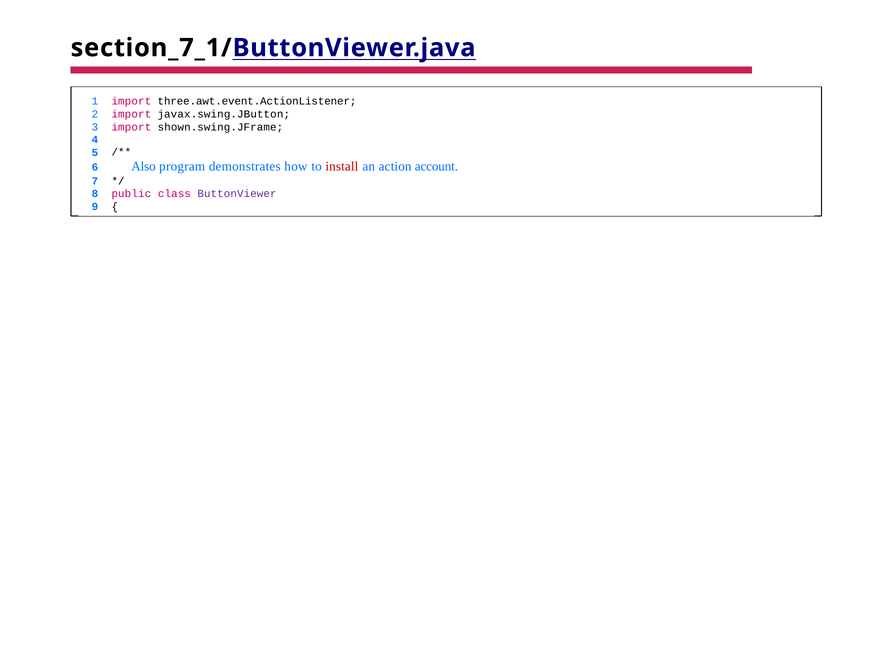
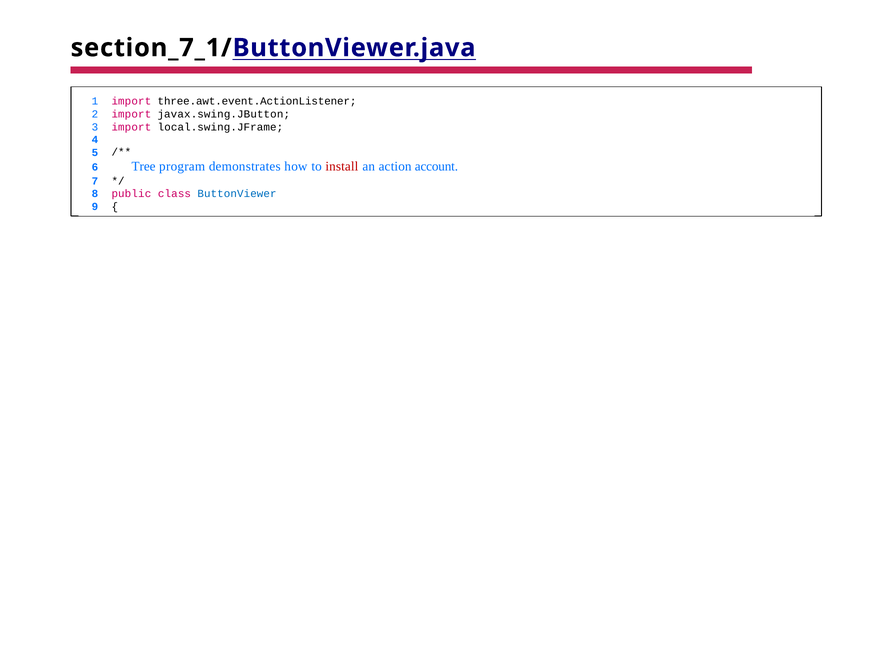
shown.swing.JFrame: shown.swing.JFrame -> local.swing.JFrame (220, 127)
Also: Also -> Tree (144, 166)
ButtonViewer colour: purple -> blue (237, 194)
